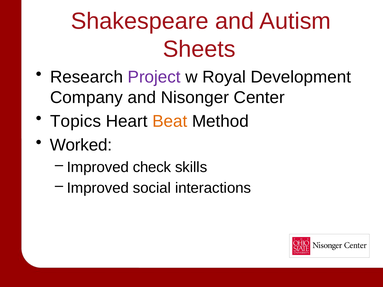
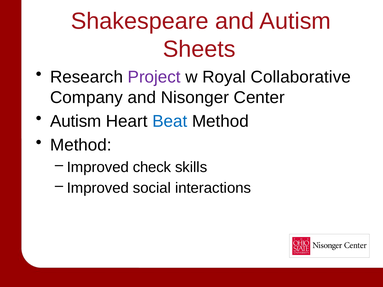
Development: Development -> Collaborative (301, 77)
Topics: Topics -> Autism (76, 121)
Beat colour: orange -> blue (170, 121)
Worked: Worked -> Method (81, 145)
